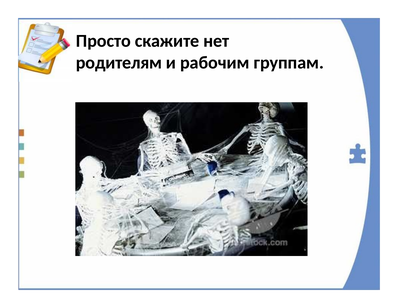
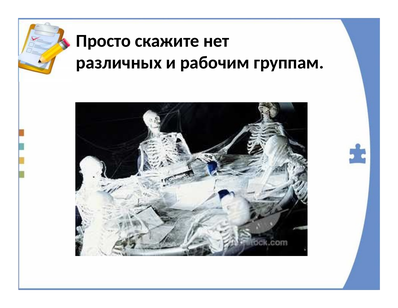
родителям: родителям -> различных (119, 63)
